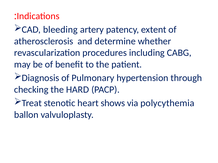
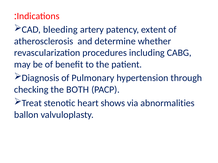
HARD: HARD -> BOTH (78, 90)
polycythemia: polycythemia -> abnormalities (167, 103)
